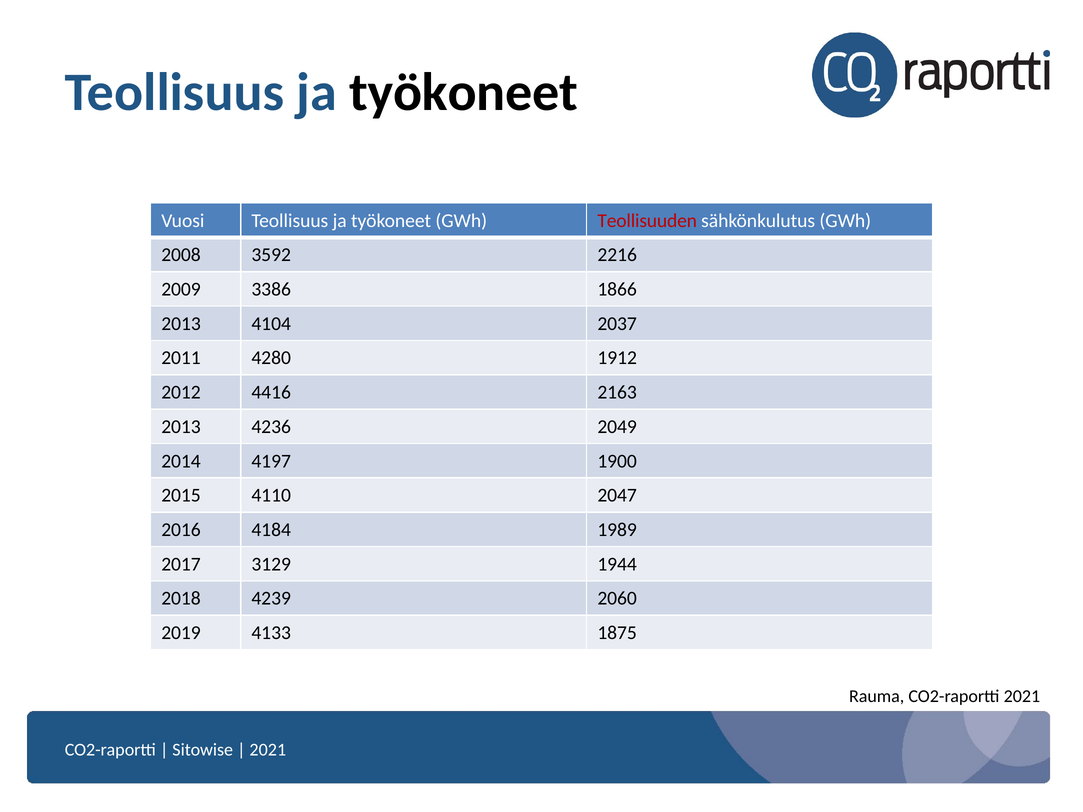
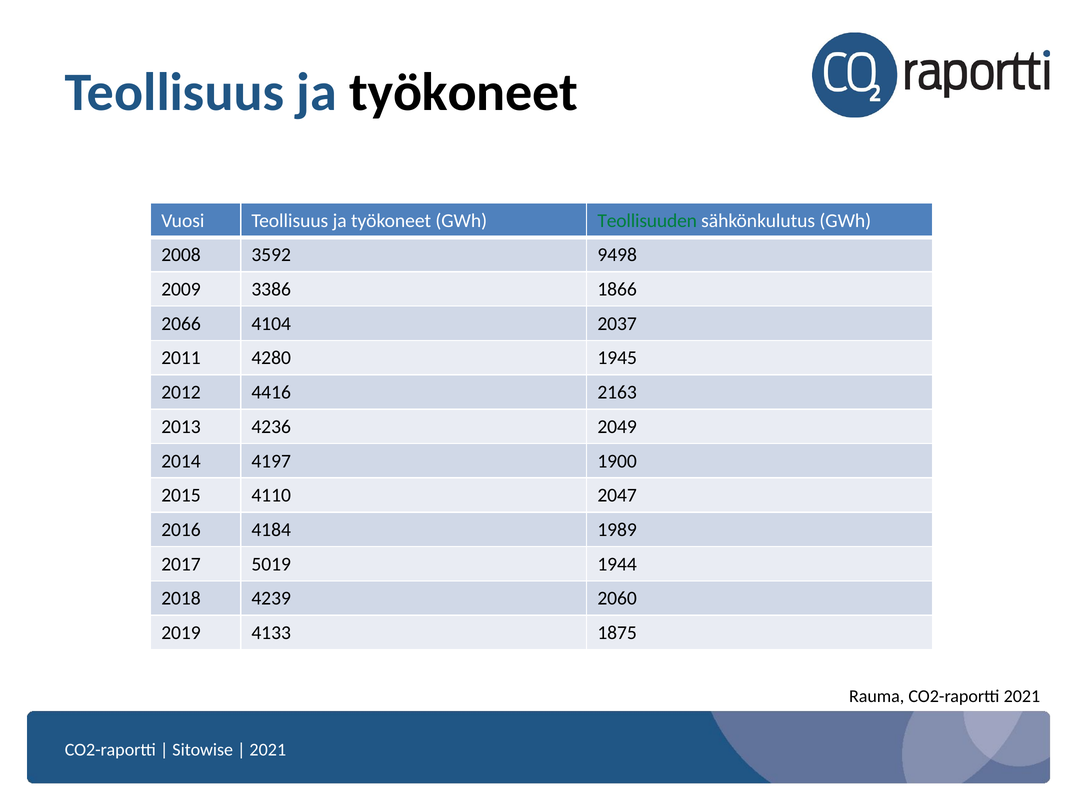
Teollisuuden colour: red -> green (647, 221)
2216: 2216 -> 9498 (617, 255)
2013: 2013 -> 2066 (181, 324)
1912: 1912 -> 1945 (617, 358)
3129: 3129 -> 5019 (271, 564)
